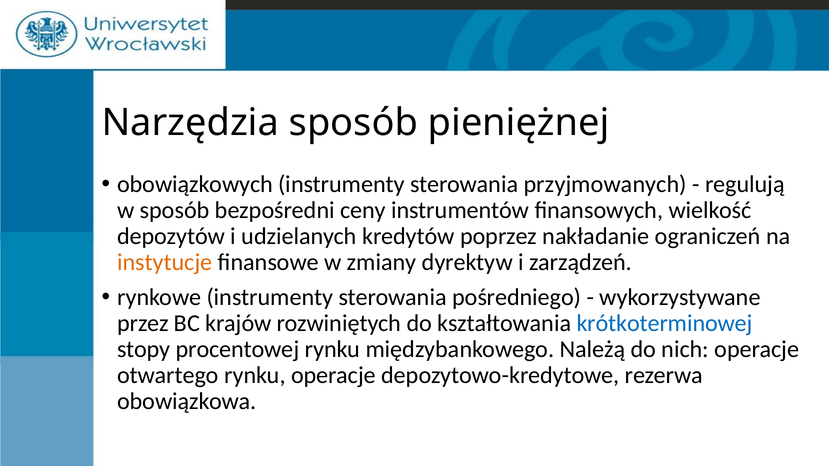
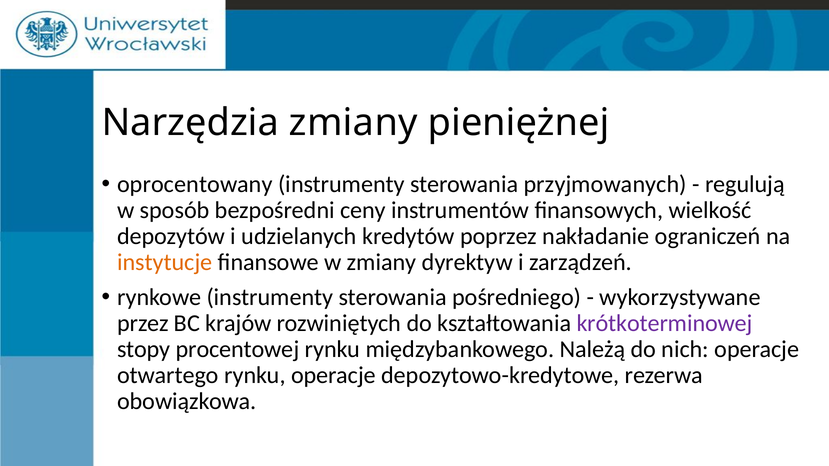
Narzędzia sposób: sposób -> zmiany (353, 123)
obowiązkowych: obowiązkowych -> oprocentowany (195, 184)
krótkoterminowej colour: blue -> purple (665, 323)
